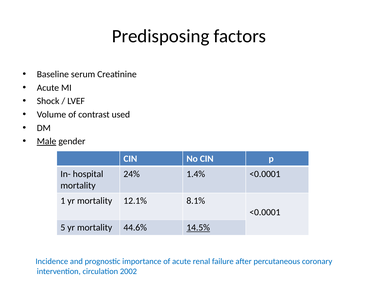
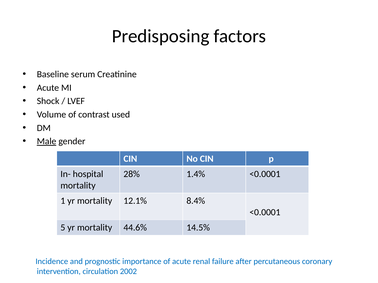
24%: 24% -> 28% (132, 174)
8.1%: 8.1% -> 8.4% (196, 201)
14.5% underline: present -> none (198, 228)
